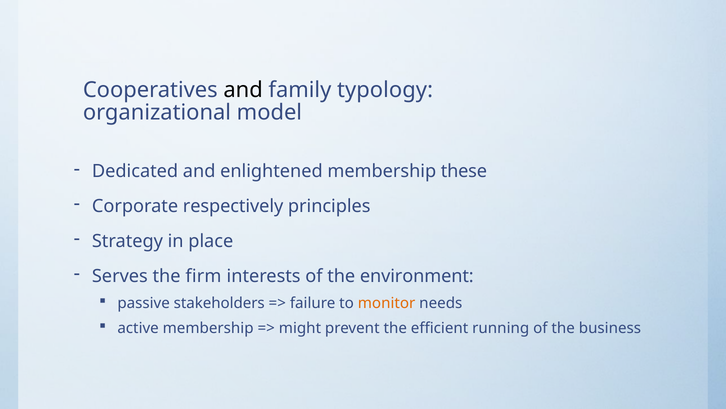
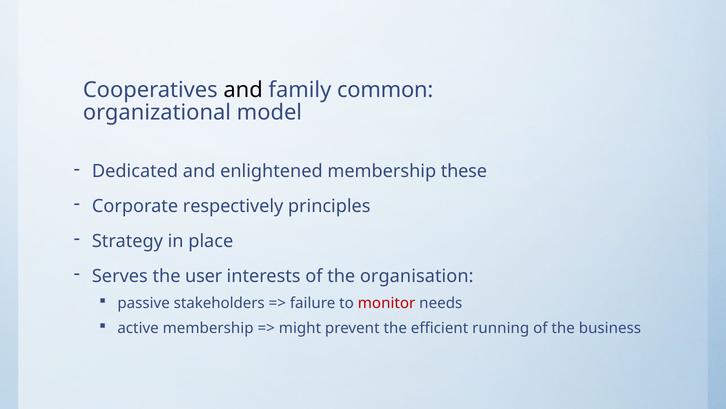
typology: typology -> common (385, 90)
firm: firm -> user (204, 276)
environment: environment -> organisation (417, 276)
monitor colour: orange -> red (387, 303)
